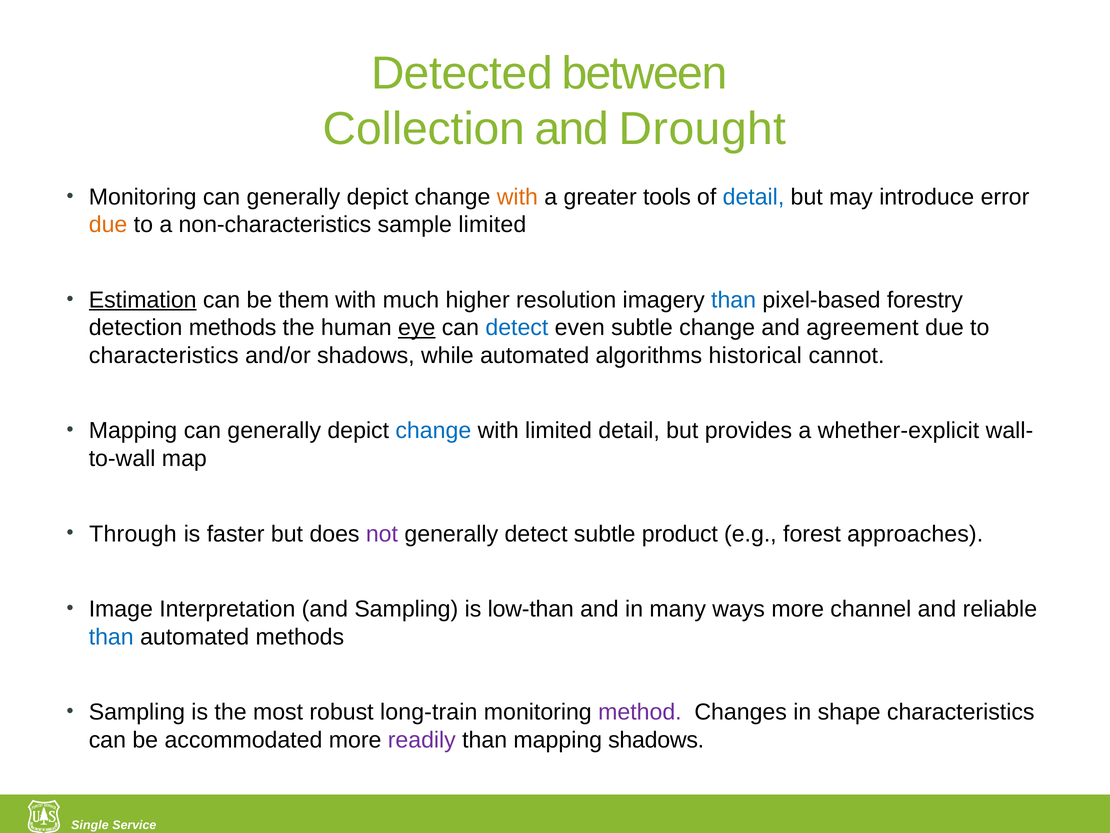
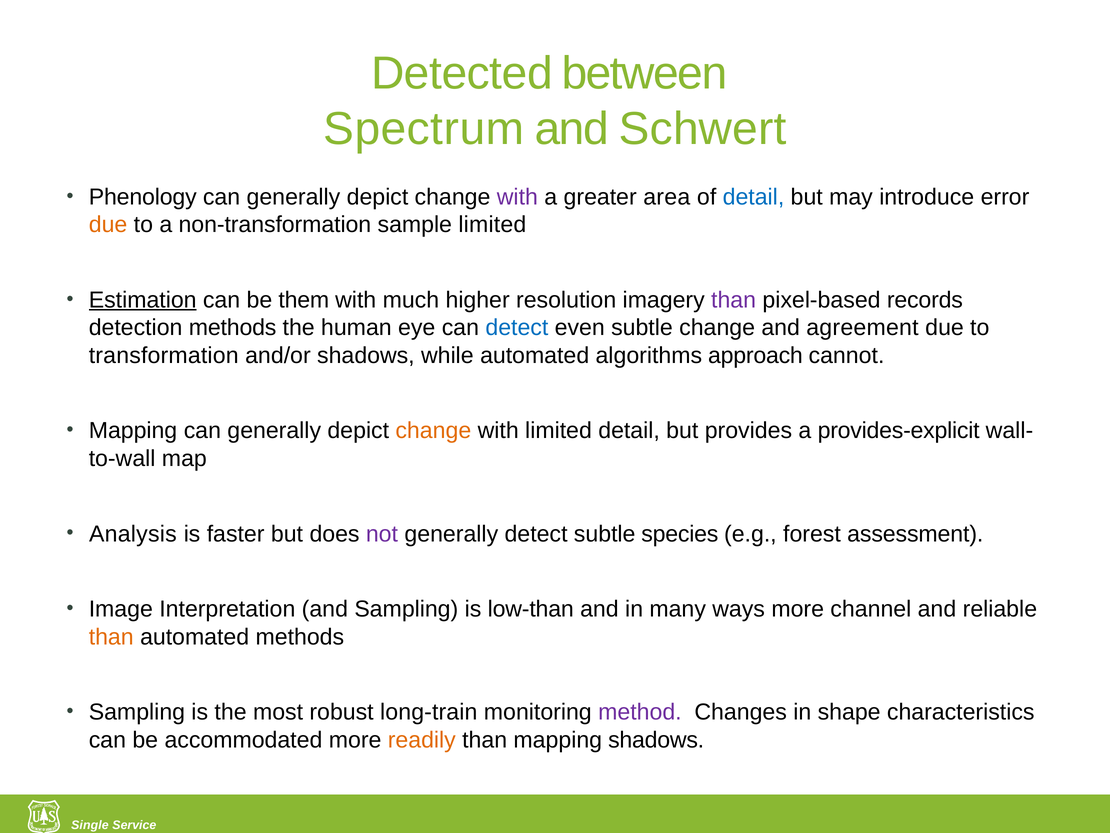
Collection: Collection -> Spectrum (424, 129)
Drought: Drought -> Schwert (703, 129)
Monitoring: Monitoring -> Phenology (143, 197)
with colour: orange -> purple (517, 197)
tools: tools -> area (667, 197)
non-characteristics: non-characteristics -> non-transformation (275, 225)
than colour: blue -> purple (734, 300)
forestry: forestry -> records (925, 300)
eye underline: present -> none (417, 328)
characteristics: characteristics -> transformation (164, 355)
historical: historical -> approach (755, 355)
change colour: blue -> orange (433, 431)
whether-explicit: whether-explicit -> provides-explicit (899, 431)
Through: Through -> Analysis (133, 534)
product: product -> species (680, 534)
approaches: approaches -> assessment (915, 534)
than colour: blue -> orange (111, 637)
readily colour: purple -> orange (422, 740)
